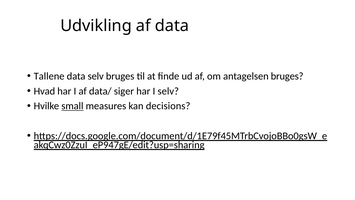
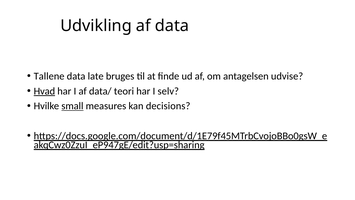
data selv: selv -> late (96, 76)
antagelsen bruges: bruges -> udvise (287, 76)
Hvad underline: none -> present (44, 91)
siger: siger -> teori (124, 91)
